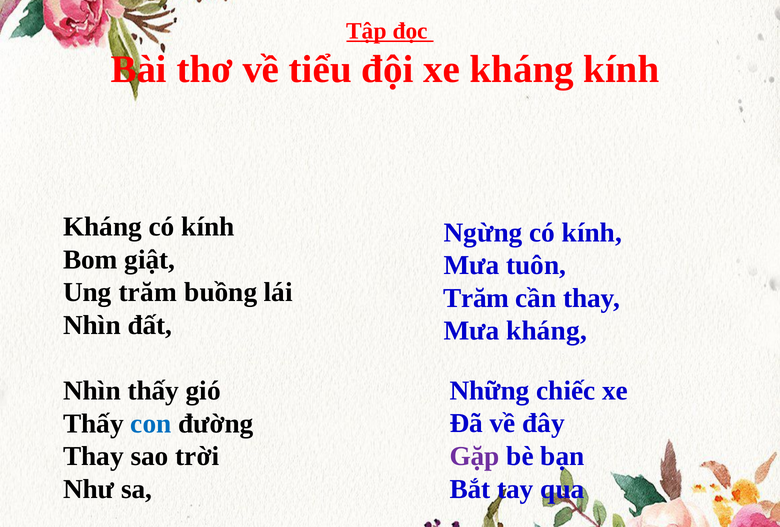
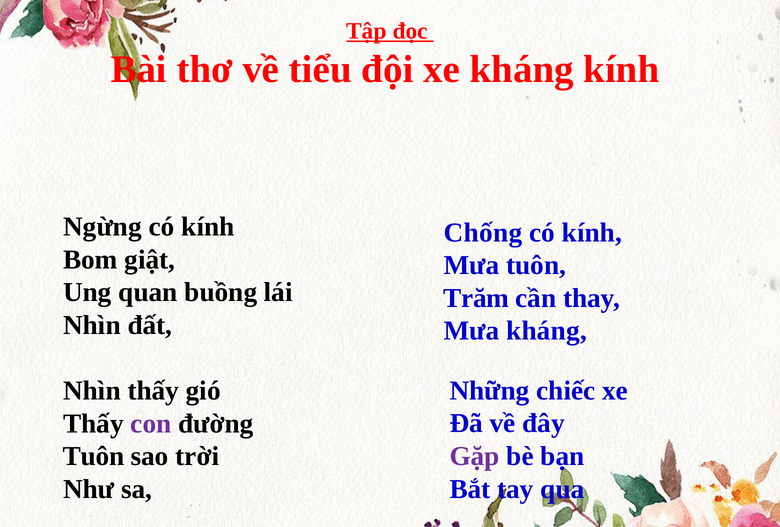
Kháng: Kháng -> Ngừng (103, 227)
Ngừng: Ngừng -> Chống (483, 233)
Ung trăm: trăm -> quan (148, 292)
con colour: blue -> purple (151, 424)
Thay: Thay -> Tuôn (94, 456)
